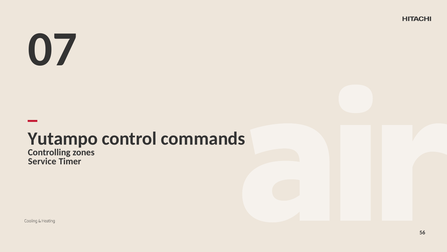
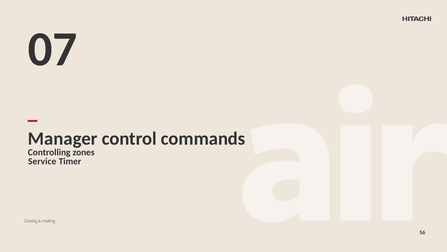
Yutampo: Yutampo -> Manager (63, 138)
